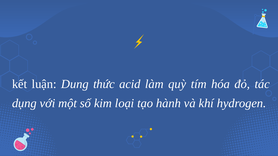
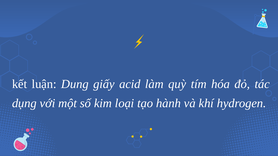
thức: thức -> giấy (104, 84)
